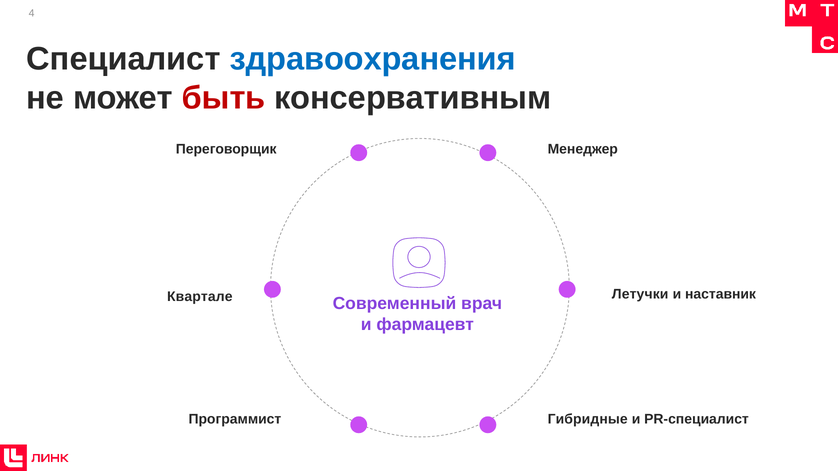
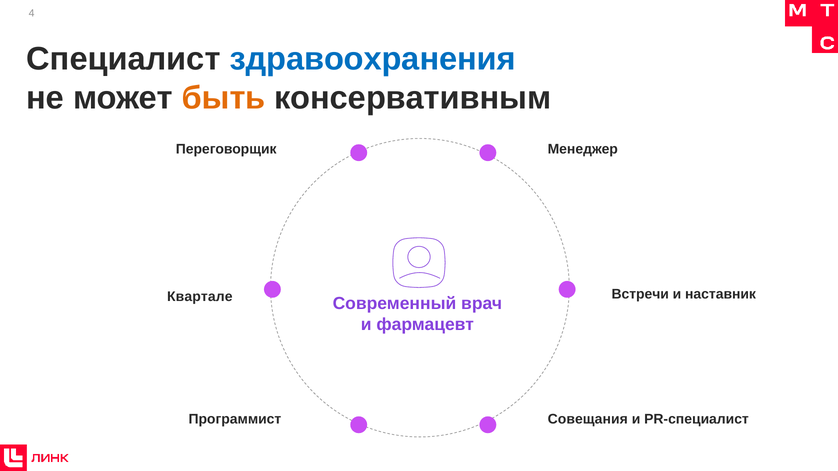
быть colour: red -> orange (224, 98)
Летучки: Летучки -> Встречи (640, 294)
Гибридные: Гибридные -> Совещания (588, 420)
